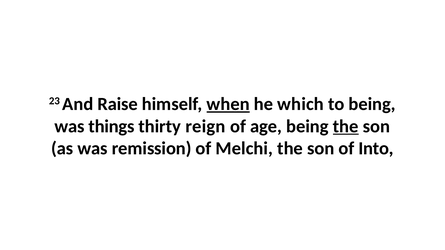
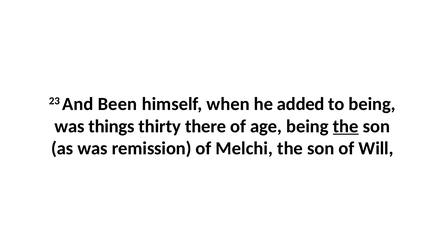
Raise: Raise -> Been (117, 104)
when underline: present -> none (228, 104)
which: which -> added (301, 104)
reign: reign -> there (206, 126)
Into: Into -> Will (376, 149)
